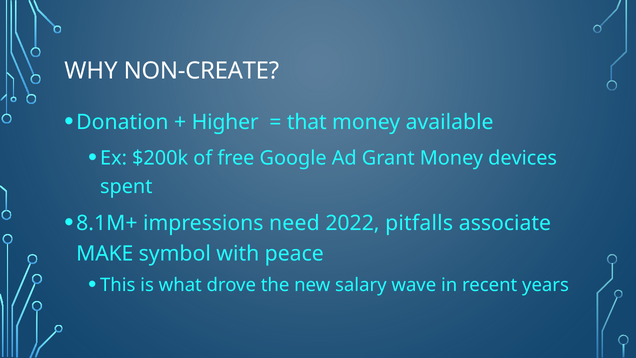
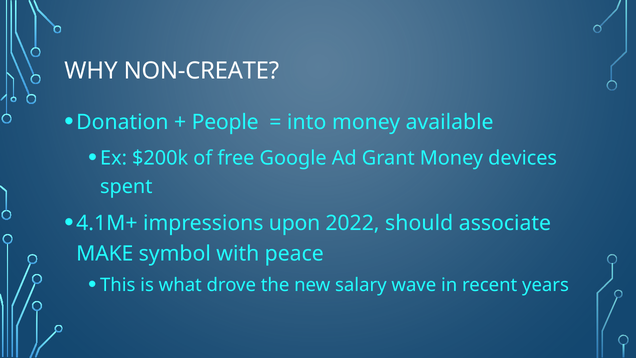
Higher: Higher -> People (225, 122)
that: that -> into (307, 122)
8.1M+: 8.1M+ -> 4.1M+ (107, 223)
need: need -> upon (295, 223)
pitfalls: pitfalls -> should (419, 223)
